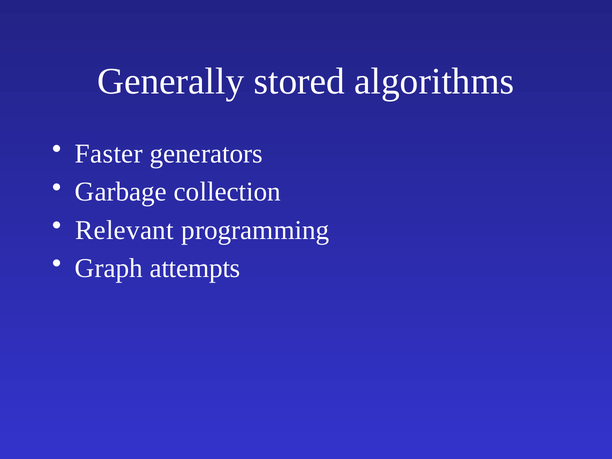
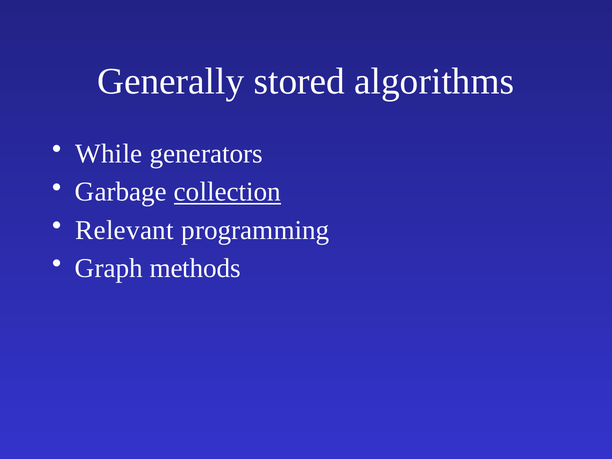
Faster: Faster -> While (109, 154)
collection underline: none -> present (227, 192)
attempts: attempts -> methods (195, 268)
